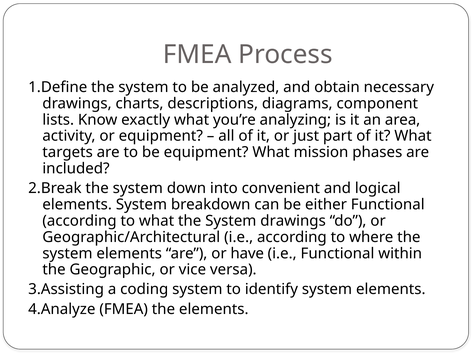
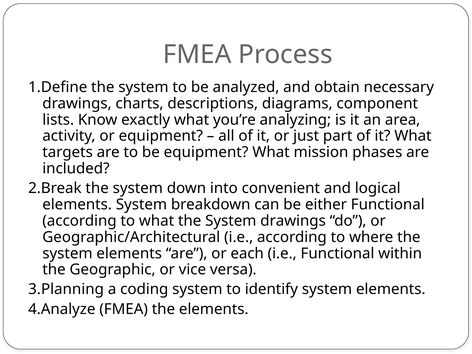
have: have -> each (247, 253)
3.Assisting: 3.Assisting -> 3.Planning (66, 289)
